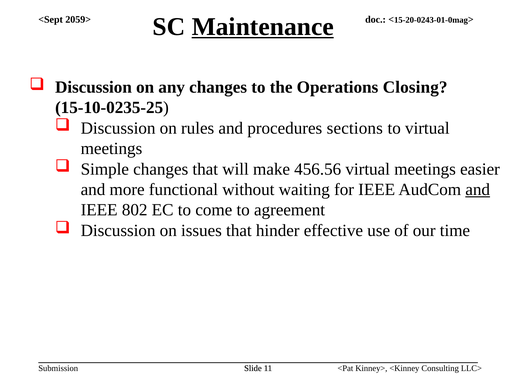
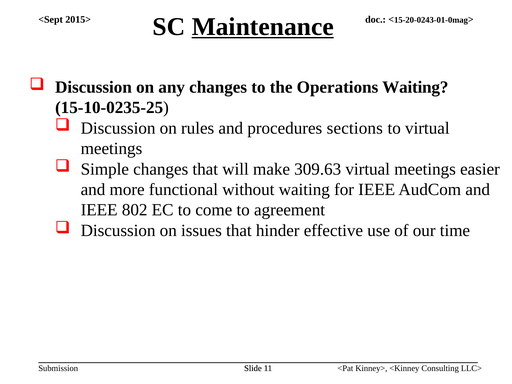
2059>: 2059> -> 2015> (78, 20)
Operations Closing: Closing -> Waiting (415, 87)
456.56: 456.56 -> 309.63 (318, 169)
and underline: present -> none (478, 190)
